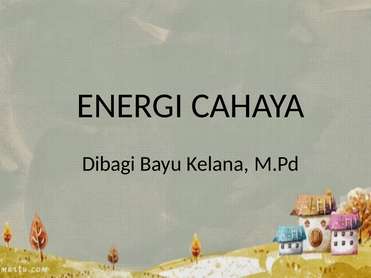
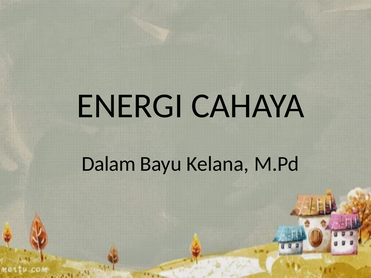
Dibagi: Dibagi -> Dalam (109, 164)
